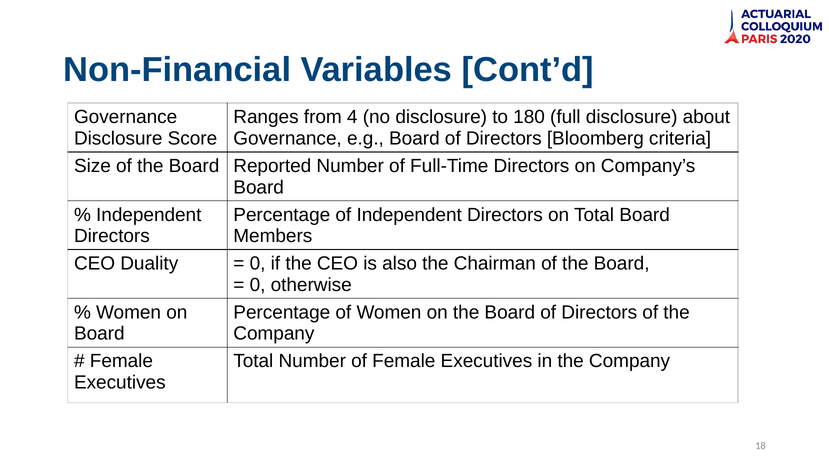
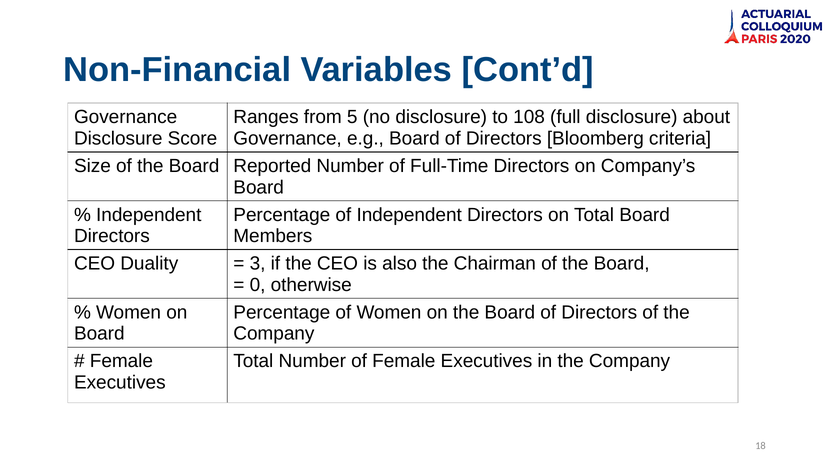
4: 4 -> 5 (352, 117)
180: 180 -> 108 (529, 117)
0: 0 -> 3 (258, 263)
